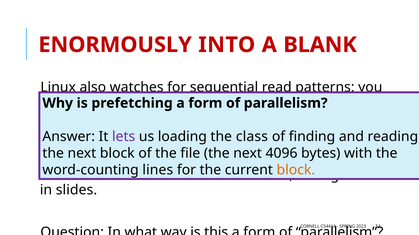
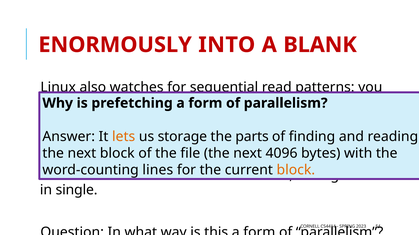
lets colour: purple -> orange (124, 137)
loading: loading -> storage (182, 137)
class: class -> parts (252, 137)
slides: slides -> single (77, 190)
